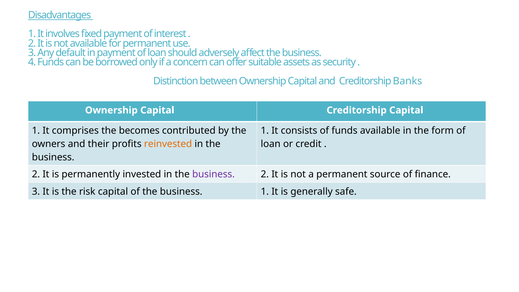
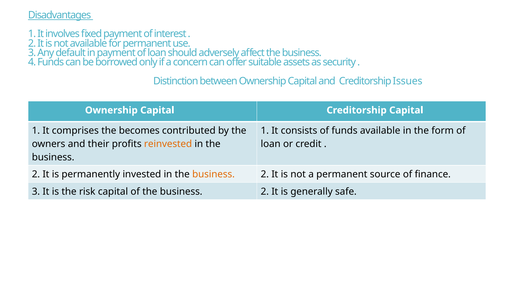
Banks: Banks -> Issues (408, 81)
business colour: purple -> orange (213, 174)
of the business 1: 1 -> 2 (265, 192)
